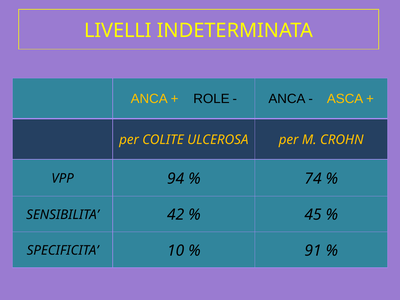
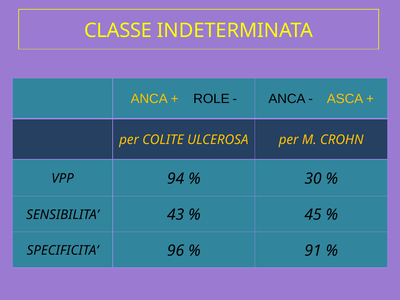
LIVELLI: LIVELLI -> CLASSE (118, 31)
74: 74 -> 30 (313, 179)
42: 42 -> 43 (176, 215)
10: 10 -> 96 (176, 251)
